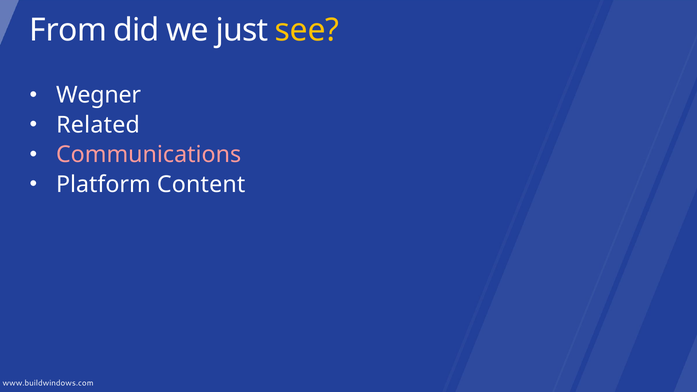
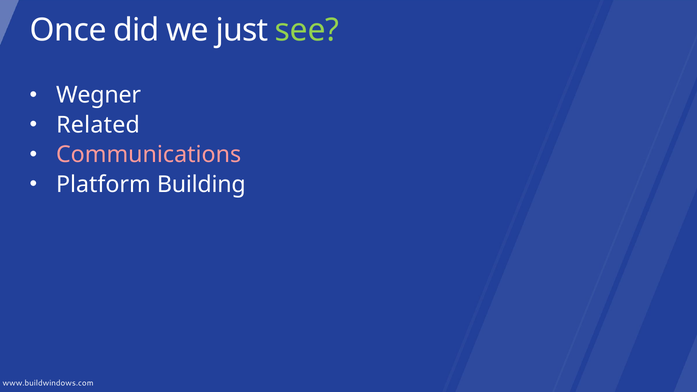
From: From -> Once (68, 30)
see colour: yellow -> light green (307, 30)
Content: Content -> Building (201, 185)
